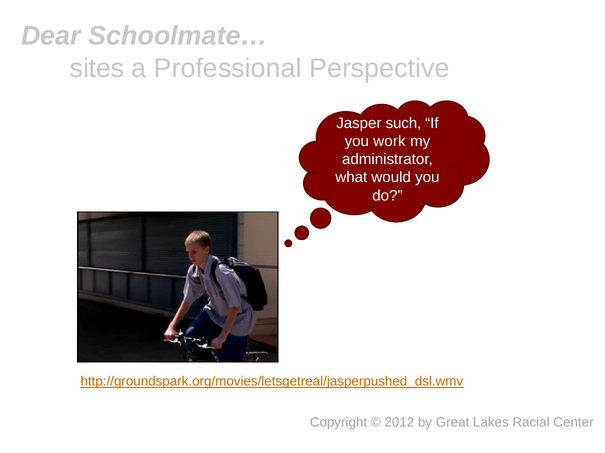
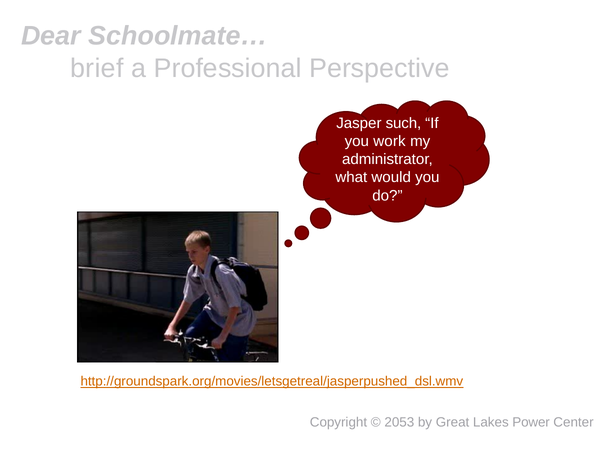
sites: sites -> brief (97, 68)
2012: 2012 -> 2053 (399, 423)
Racial: Racial -> Power (531, 423)
